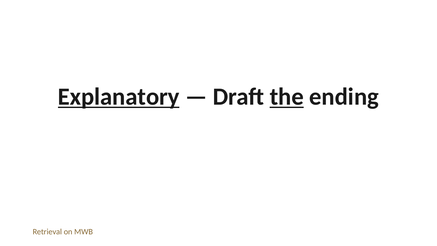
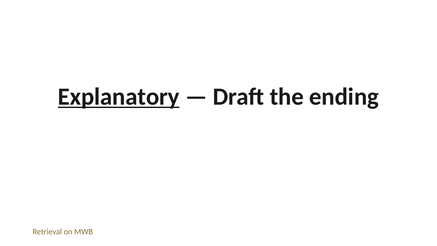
the underline: present -> none (287, 97)
